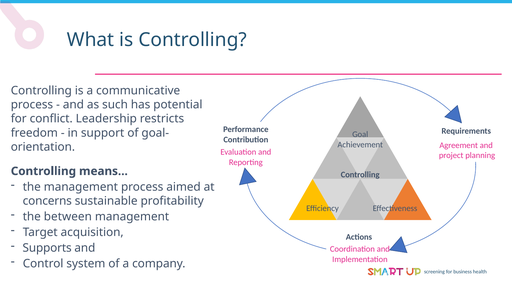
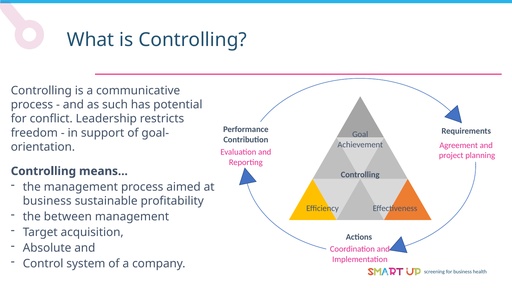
concerns: concerns -> business (47, 201)
Supports: Supports -> Absolute (47, 248)
